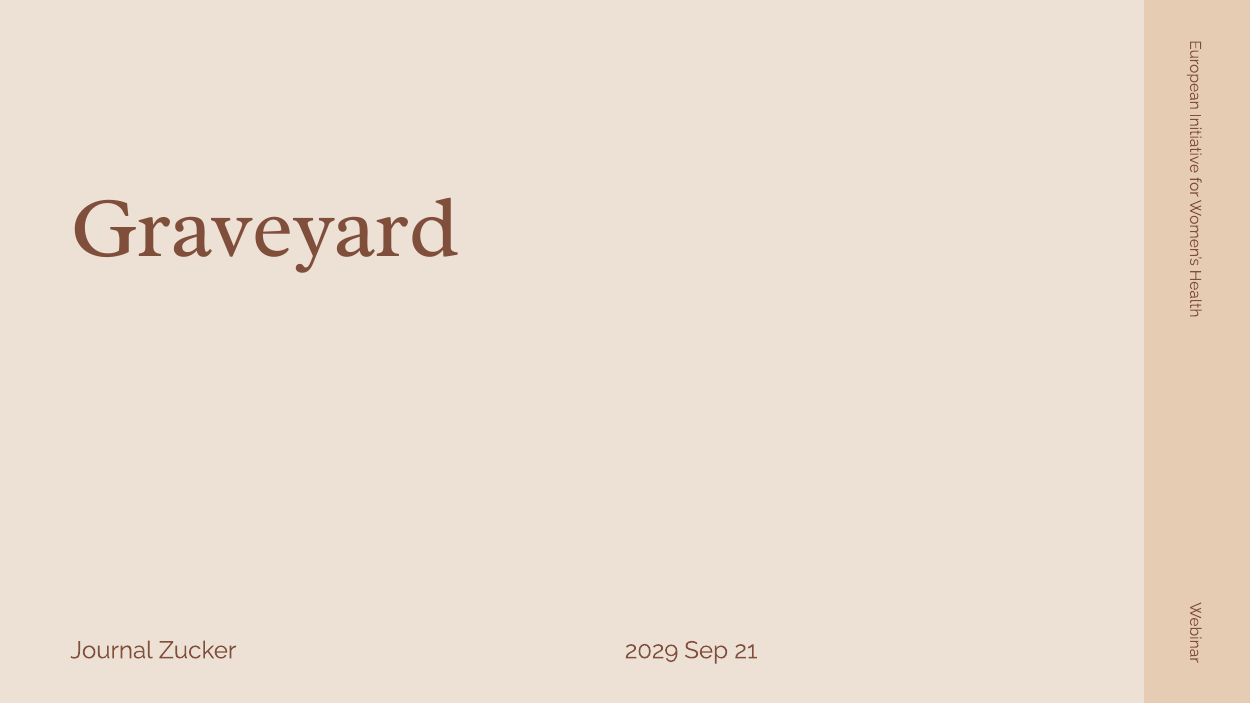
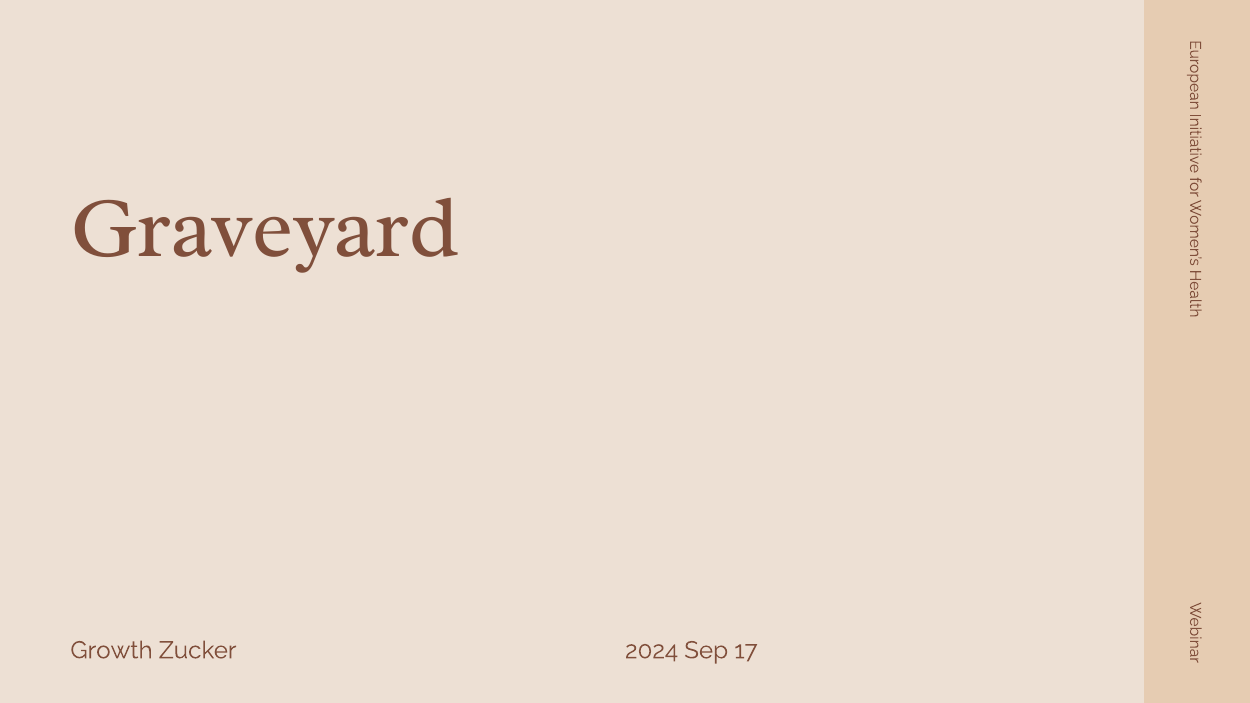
Journal: Journal -> Growth (111, 650)
2029: 2029 -> 2024 (652, 650)
21: 21 -> 17 (746, 650)
